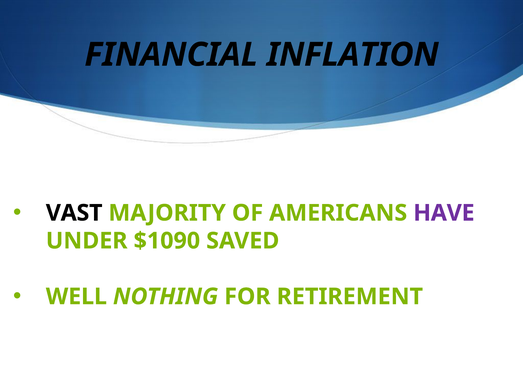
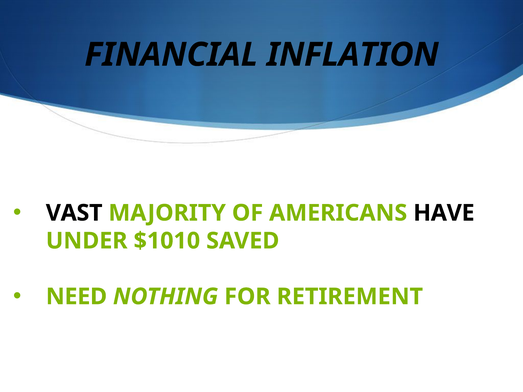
HAVE colour: purple -> black (444, 213)
$1090: $1090 -> $1010 (167, 241)
WELL: WELL -> NEED (76, 297)
